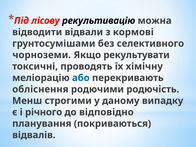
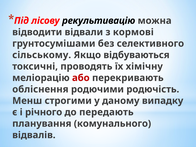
чорноземи: чорноземи -> сільському (42, 55)
рекультувати: рекультувати -> відбуваються (136, 55)
або colour: blue -> red (81, 78)
відповідно: відповідно -> передають (106, 112)
покриваються: покриваються -> комунального (112, 124)
